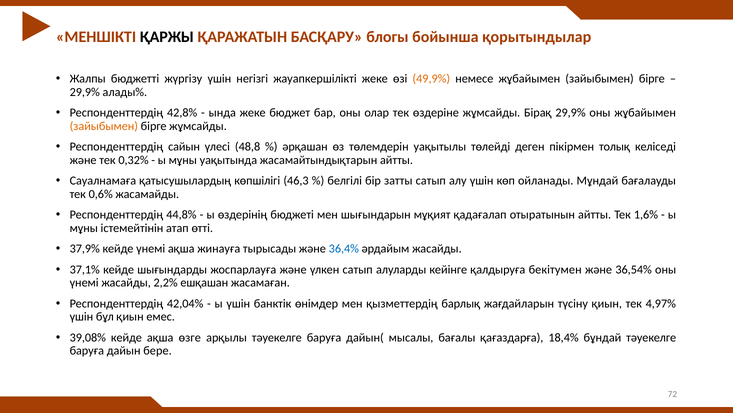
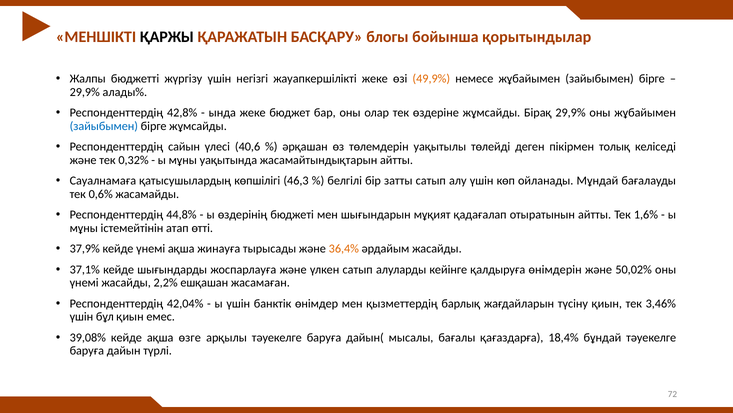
зайыбымен colour: orange -> blue (104, 126)
48,8: 48,8 -> 40,6 (248, 147)
36,4% colour: blue -> orange (344, 248)
бекітумен: бекітумен -> өнімдерін (555, 269)
36,54%: 36,54% -> 50,02% (634, 269)
4,97%: 4,97% -> 3,46% (661, 303)
бере: бере -> түрлі (158, 350)
